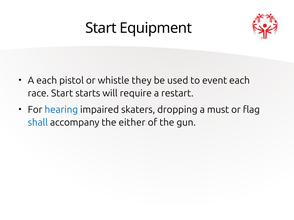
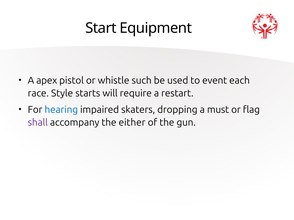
A each: each -> apex (47, 81)
they: they -> such (142, 81)
race Start: Start -> Style (62, 94)
shall colour: blue -> purple (38, 123)
